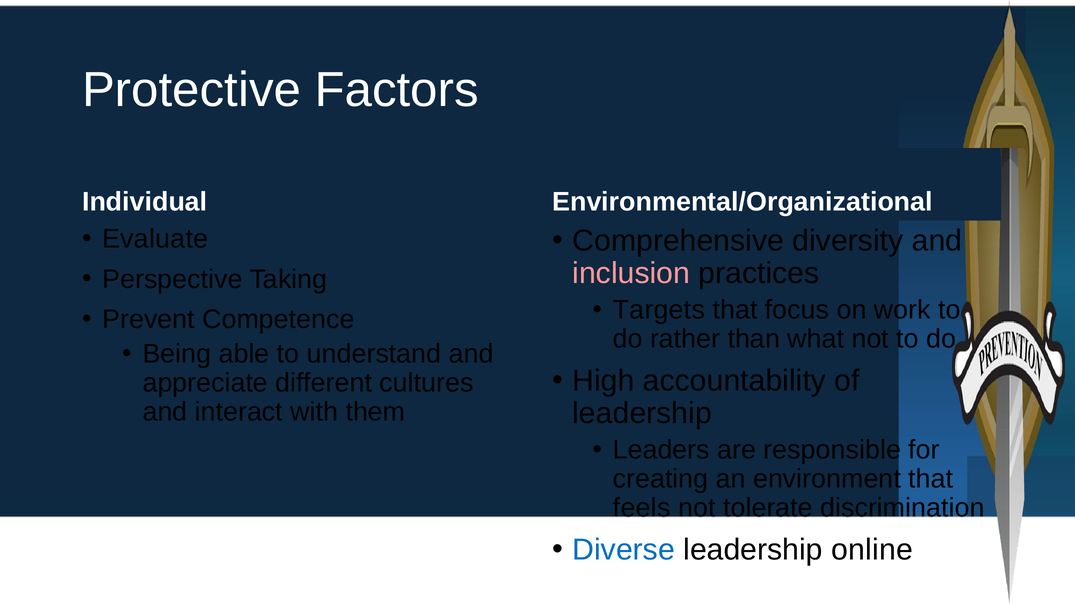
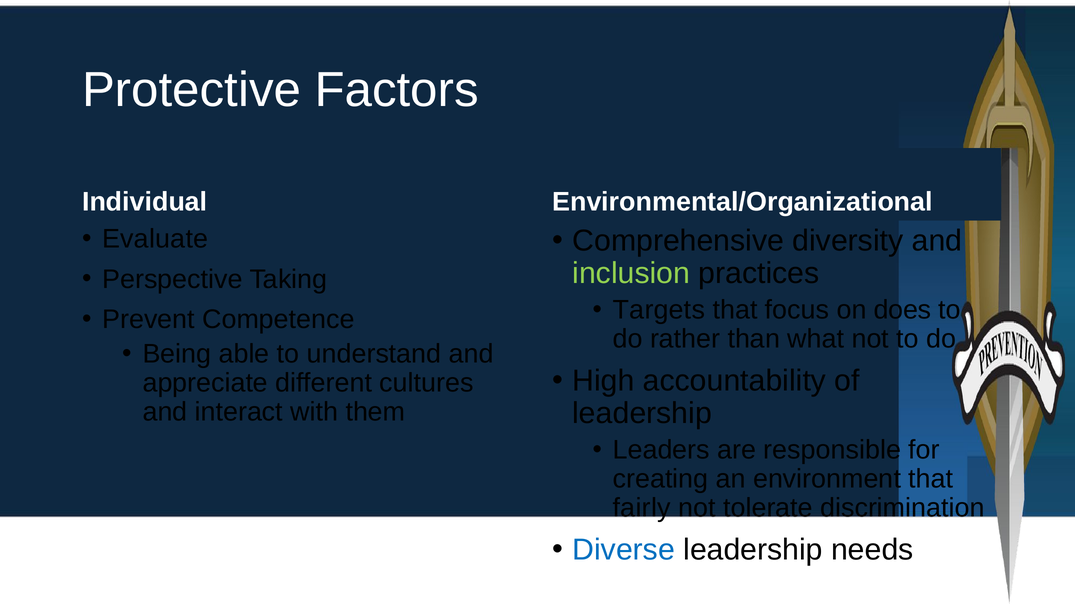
inclusion colour: pink -> light green (631, 274)
work: work -> does (902, 310)
feels: feels -> fairly (642, 508)
online: online -> needs (872, 551)
